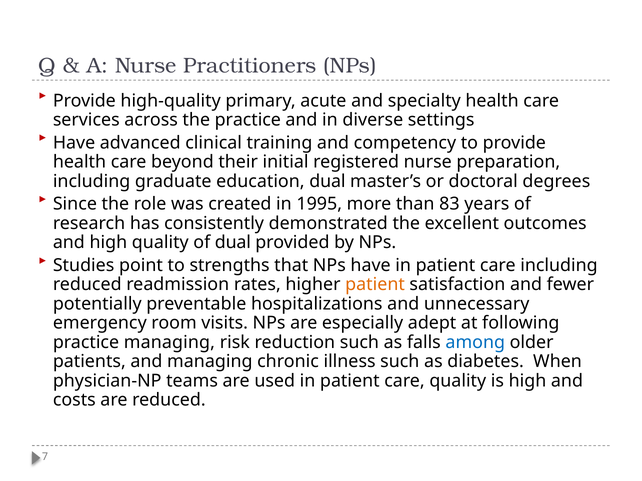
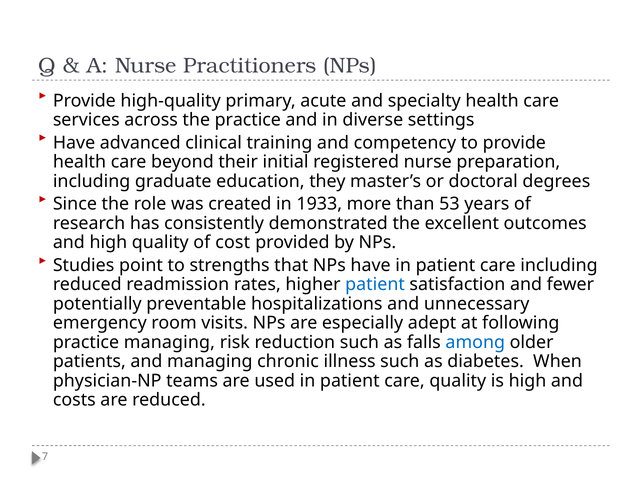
education dual: dual -> they (327, 181)
1995: 1995 -> 1933 (319, 204)
83: 83 -> 53 (449, 204)
of dual: dual -> cost (233, 243)
patient colour: orange -> blue (375, 285)
